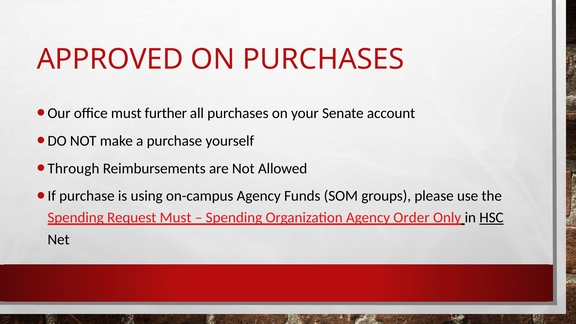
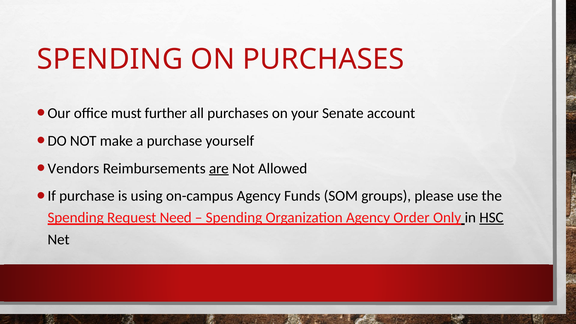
APPROVED: APPROVED -> SPENDING (110, 59)
Through: Through -> Vendors (73, 168)
are underline: none -> present (219, 168)
Request Must: Must -> Need (176, 218)
